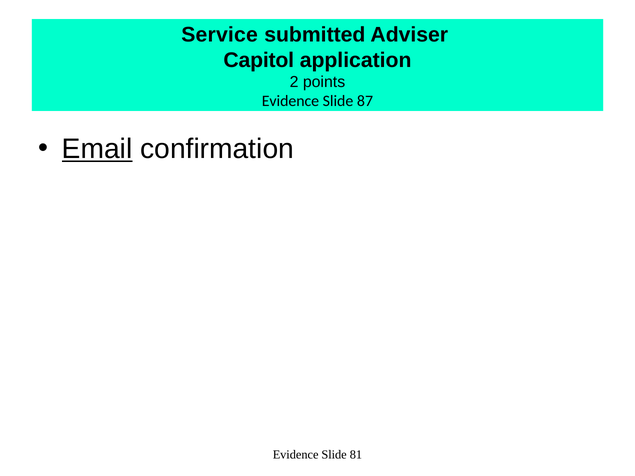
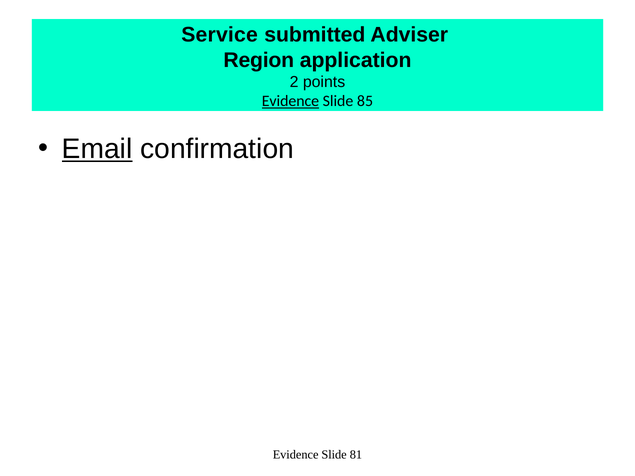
Capitol: Capitol -> Region (259, 60)
Evidence underline: none -> present (290, 101)
87: 87 -> 85 (365, 101)
